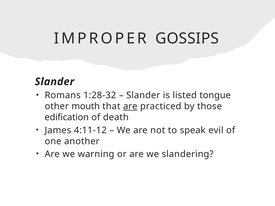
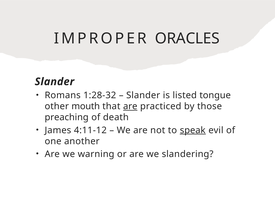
GOSSIPS: GOSSIPS -> ORACLES (187, 39)
edification: edification -> preaching (67, 117)
speak underline: none -> present (193, 130)
